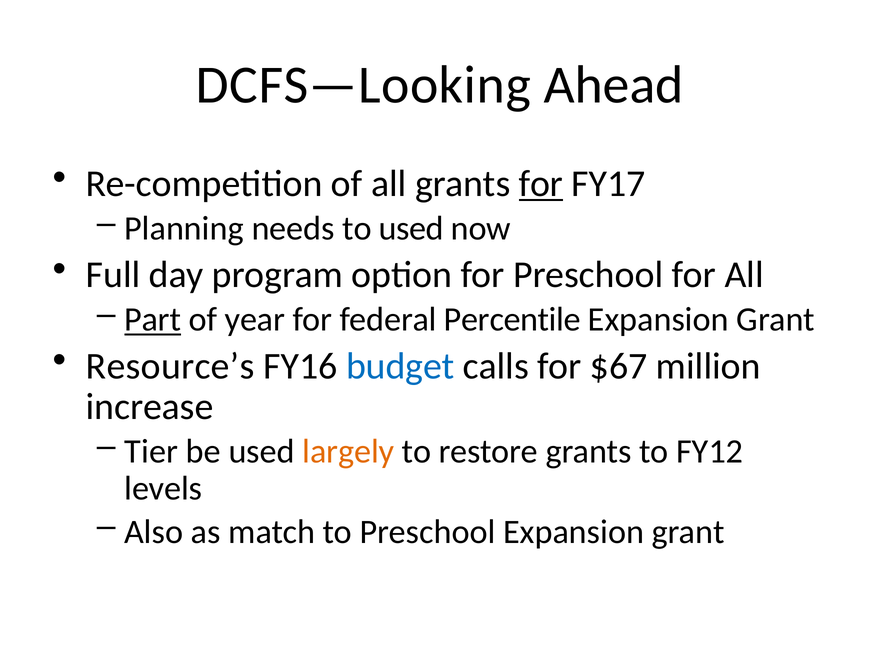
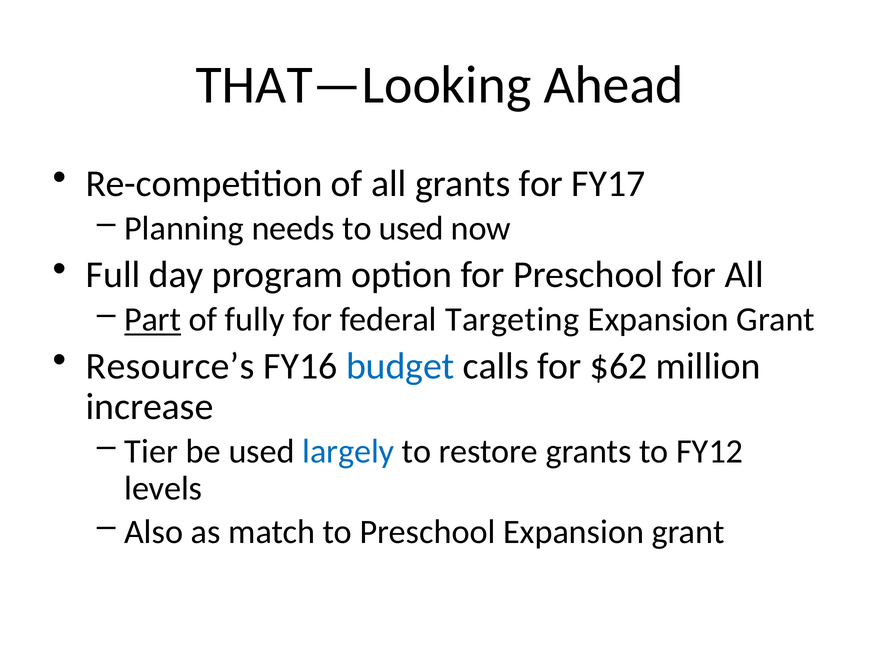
DCFS—Looking: DCFS—Looking -> THAT—Looking (364, 85)
for underline: present -> none (541, 184)
year: year -> fully (255, 320)
Percentile: Percentile -> Targeting (512, 320)
$67: $67 -> $62 (619, 366)
largely colour: orange -> blue (348, 452)
